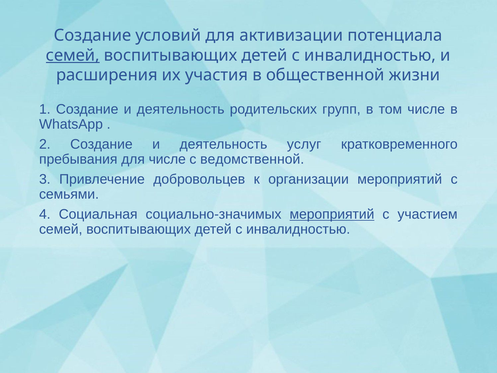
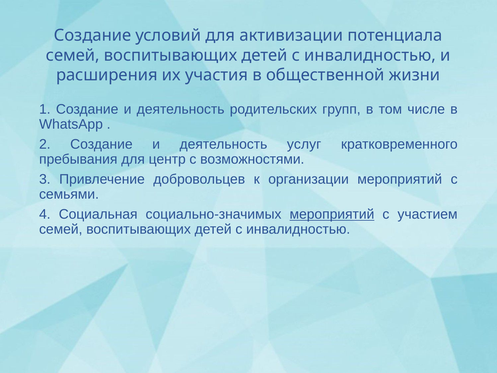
семей underline: present -> none (73, 55)
для числе: числе -> центр (167, 159)
ведомственной: ведомственной -> возможностями (252, 159)
